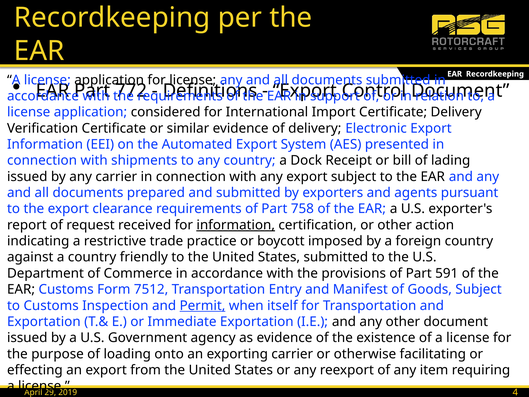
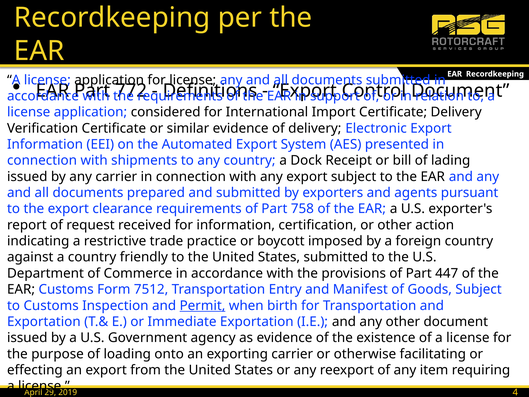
information underline: present -> none (236, 225)
591: 591 -> 447 (447, 273)
itself: itself -> birth (282, 305)
